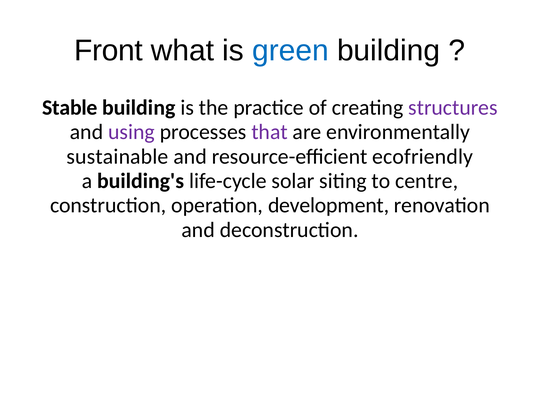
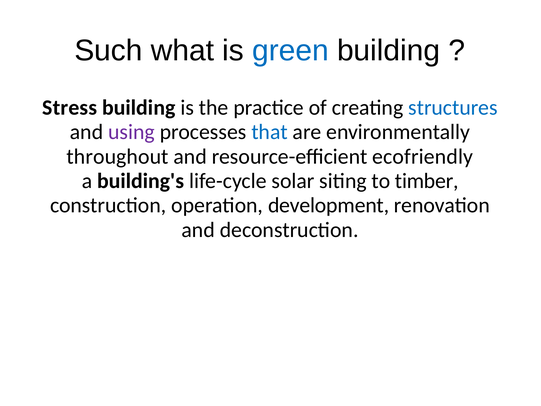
Front: Front -> Such (108, 50)
Stable: Stable -> Stress (70, 107)
structures colour: purple -> blue (453, 107)
that colour: purple -> blue (270, 132)
sustainable: sustainable -> throughout (118, 156)
centre: centre -> timber (427, 181)
